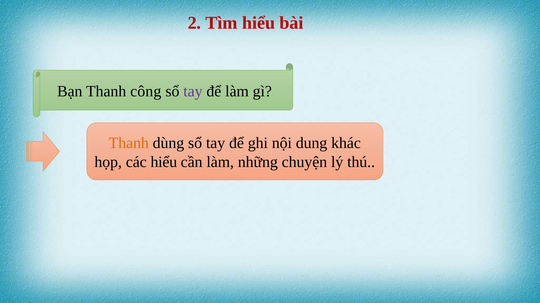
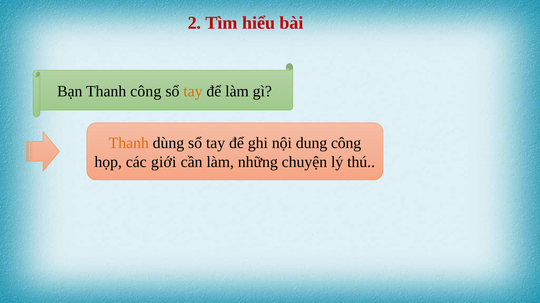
tay colour: purple -> orange (193, 91)
dung khác: khác -> công (346, 143)
các hiểu: hiểu -> giới (164, 162)
